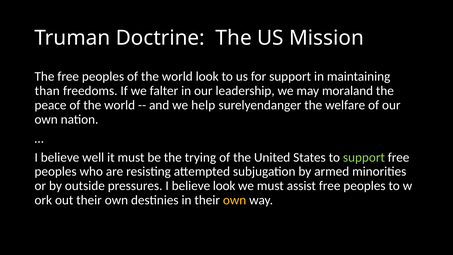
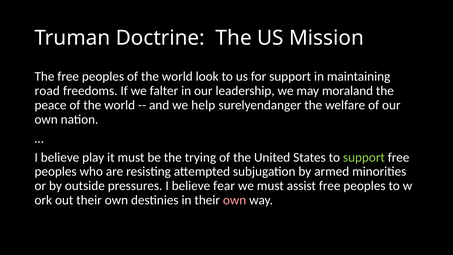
than: than -> road (47, 91)
well: well -> play (93, 157)
believe look: look -> fear (224, 186)
own colour: yellow -> pink (235, 200)
